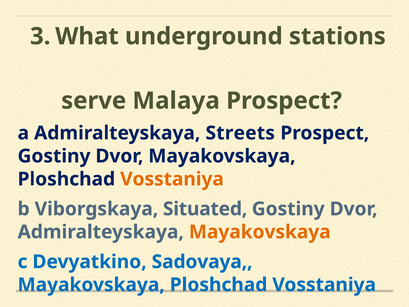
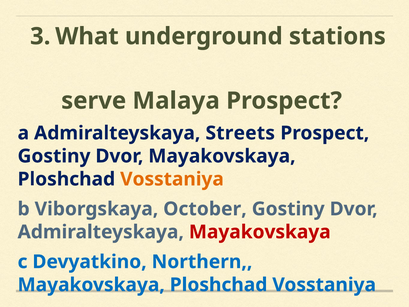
Situated: Situated -> October (205, 209)
Mayakovskaya colour: orange -> red (260, 232)
Sadovaya: Sadovaya -> Northern (202, 262)
